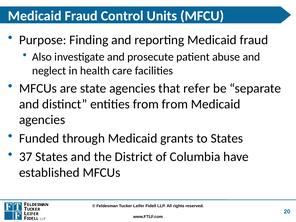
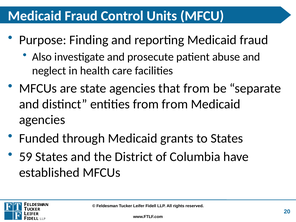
that refer: refer -> from (197, 88)
37: 37 -> 59 (26, 157)
